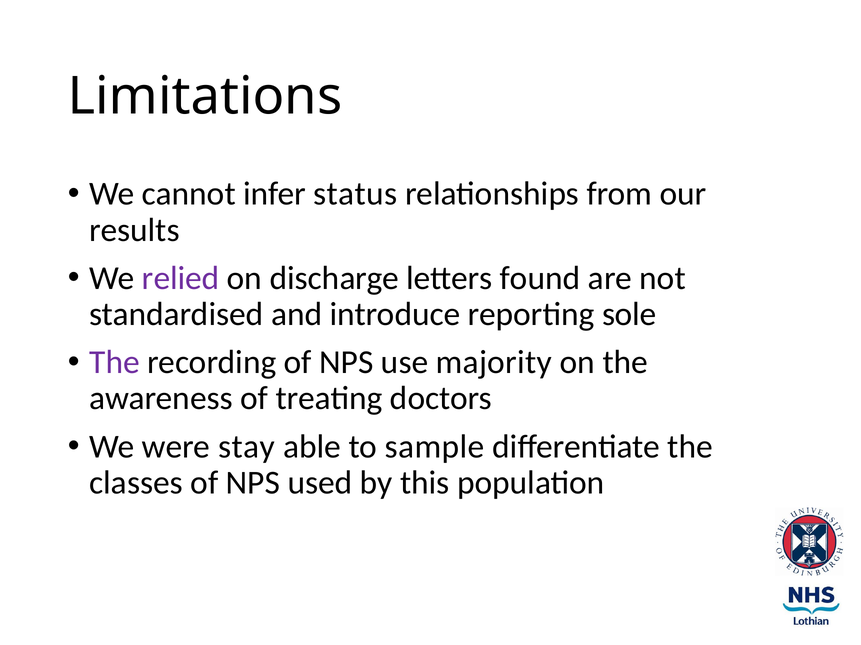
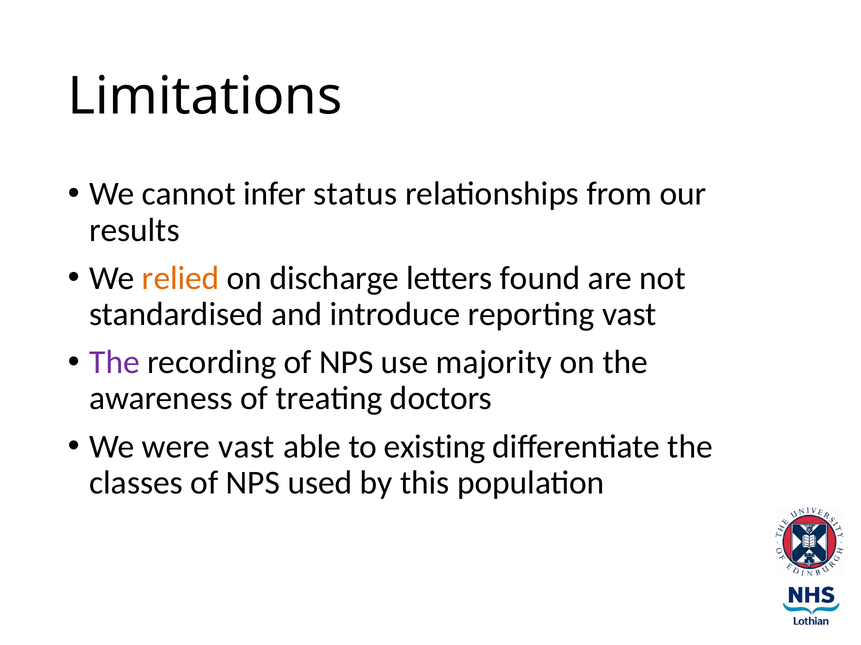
relied colour: purple -> orange (181, 278)
reporting sole: sole -> vast (629, 315)
were stay: stay -> vast (246, 447)
sample: sample -> existing (435, 447)
